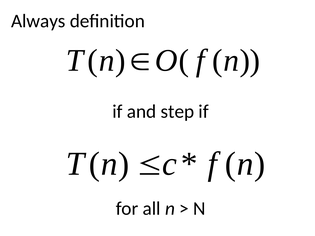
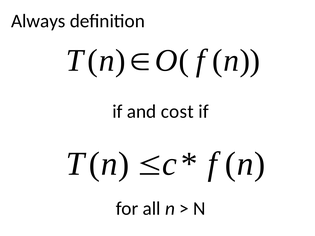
step: step -> cost (177, 112)
